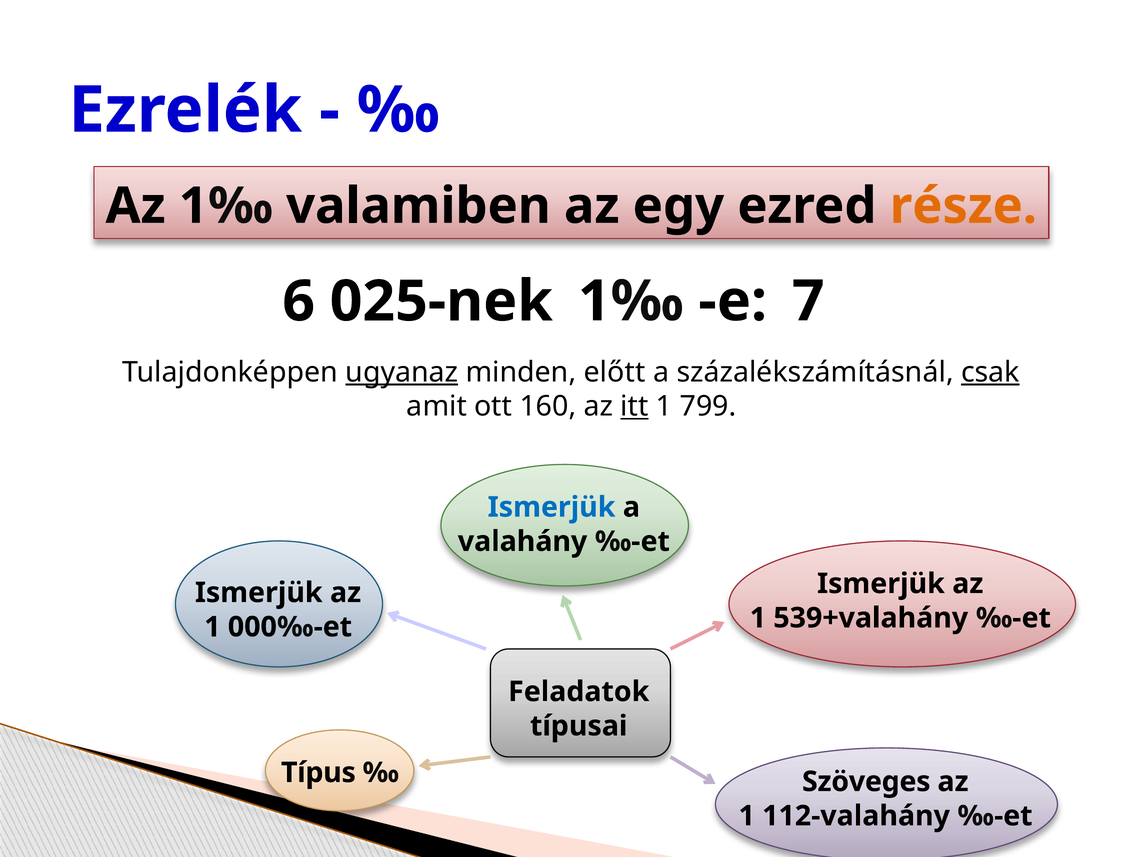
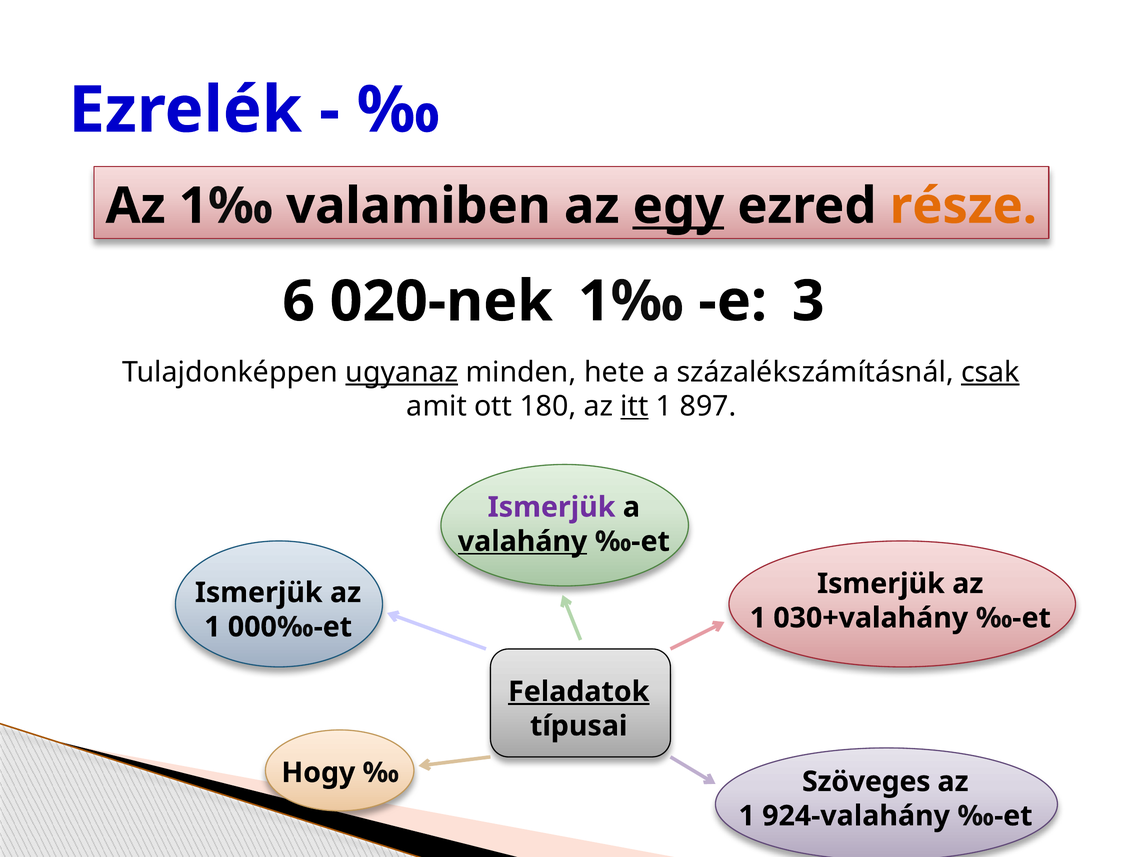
egy underline: none -> present (678, 206)
7: 7 -> 3 (808, 301)
025-nek: 025-nek -> 020-nek (441, 302)
előtt: előtt -> hete (615, 372)
160: 160 -> 180 (548, 407)
799: 799 -> 897 (708, 407)
Ismerjük colour: blue -> purple (552, 507)
valahány underline: none -> present (523, 542)
539+valahány: 539+valahány -> 030+valahány (871, 618)
Feladatok underline: none -> present (579, 692)
Típus: Típus -> Hogy (318, 773)
112-valahány: 112-valahány -> 924-valahány (856, 816)
